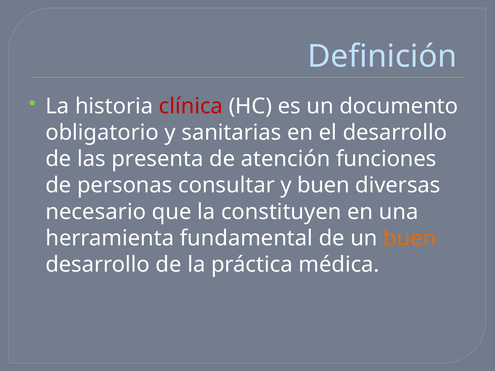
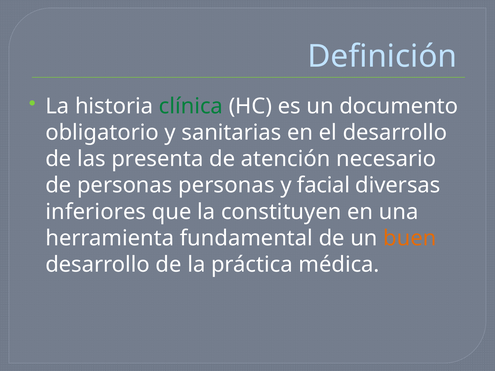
clínica colour: red -> green (191, 106)
funciones: funciones -> necesario (386, 159)
personas consultar: consultar -> personas (226, 186)
y buen: buen -> facial (324, 186)
necesario: necesario -> inferiores (96, 212)
